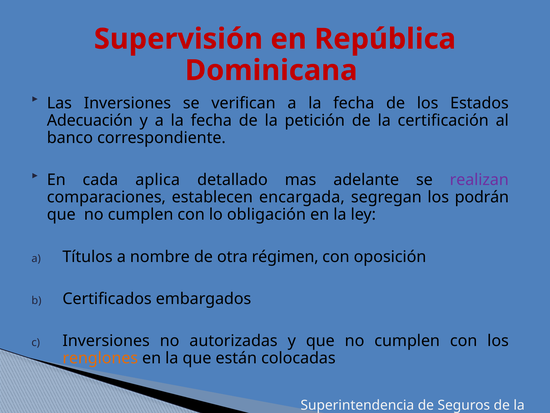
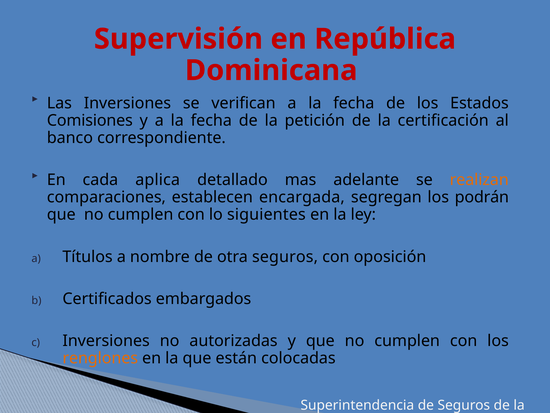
Adecuación: Adecuación -> Comisiones (90, 120)
realizan colour: purple -> orange (479, 180)
obligación: obligación -> siguientes (266, 214)
otra régimen: régimen -> seguros (285, 256)
